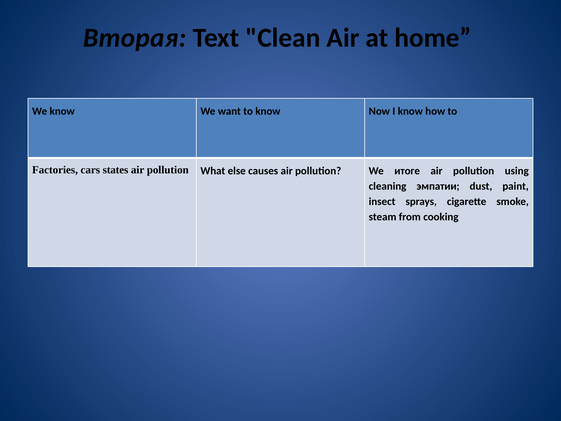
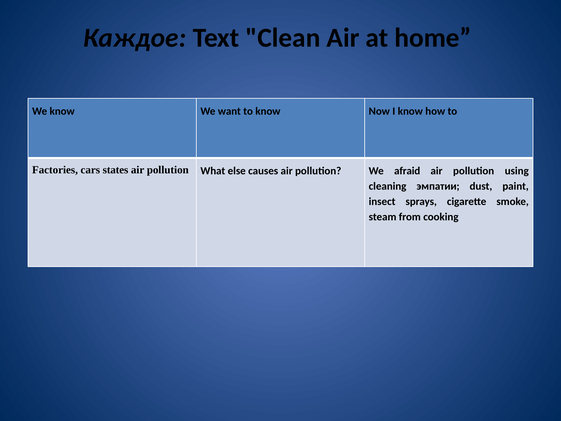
Вторая: Вторая -> Каждое (135, 38)
итоге: итоге -> afraid (407, 171)
